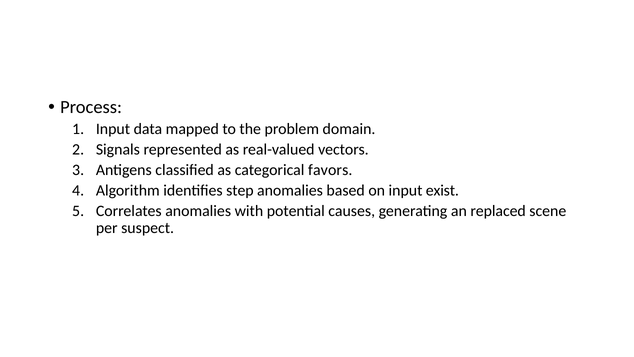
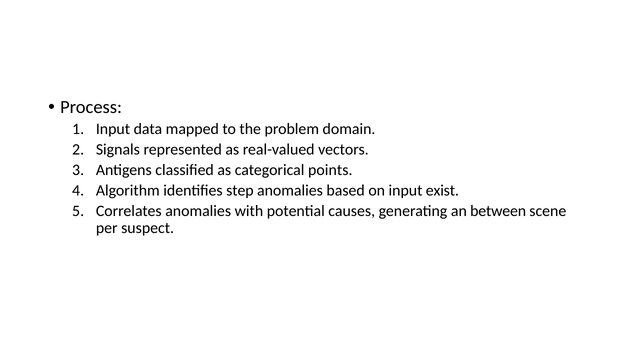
favors: favors -> points (330, 170)
replaced: replaced -> between (498, 211)
